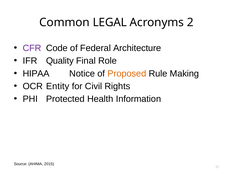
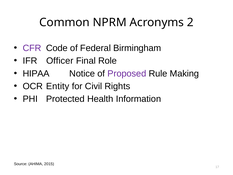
LEGAL: LEGAL -> NPRM (110, 22)
Architecture: Architecture -> Birmingham (137, 48)
Quality: Quality -> Officer (60, 61)
Proposed colour: orange -> purple (127, 73)
